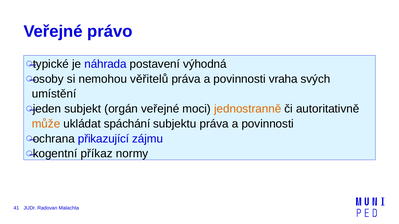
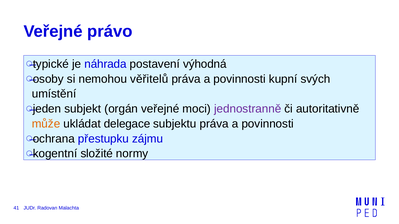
vraha: vraha -> kupní (283, 79)
jednostranně colour: orange -> purple (248, 109)
spáchání: spáchání -> delegace (127, 124)
přikazující: přikazující -> přestupku (103, 139)
příkaz: příkaz -> složité (97, 154)
